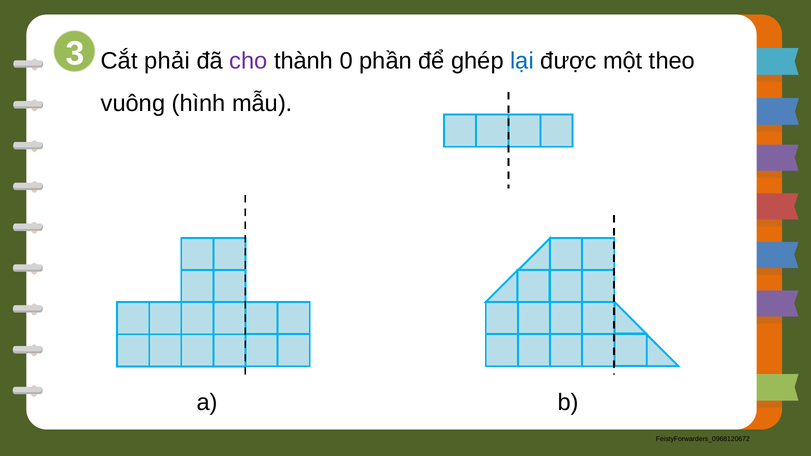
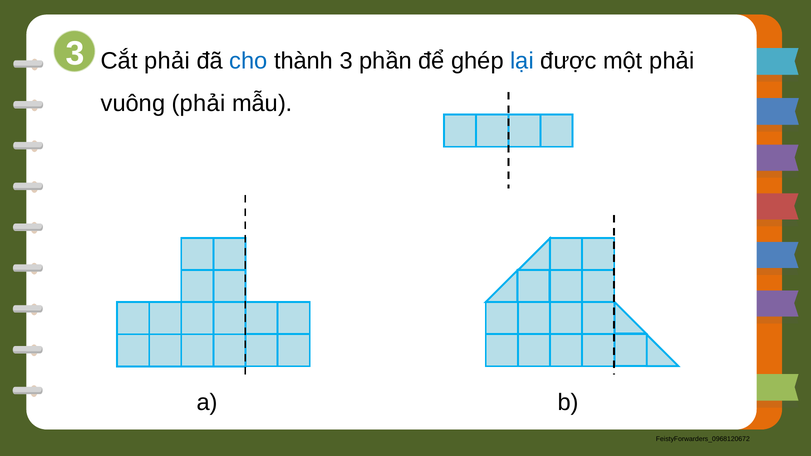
cho colour: purple -> blue (249, 61)
thành 0: 0 -> 3 (346, 61)
một theo: theo -> phải (672, 61)
vuông hình: hình -> phải (199, 103)
